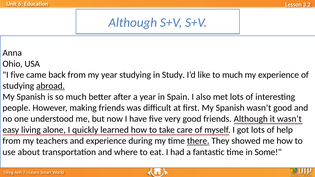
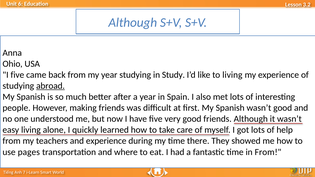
to much: much -> living (232, 75)
there underline: present -> none (198, 141)
about: about -> pages (29, 152)
in Some: Some -> From (268, 152)
